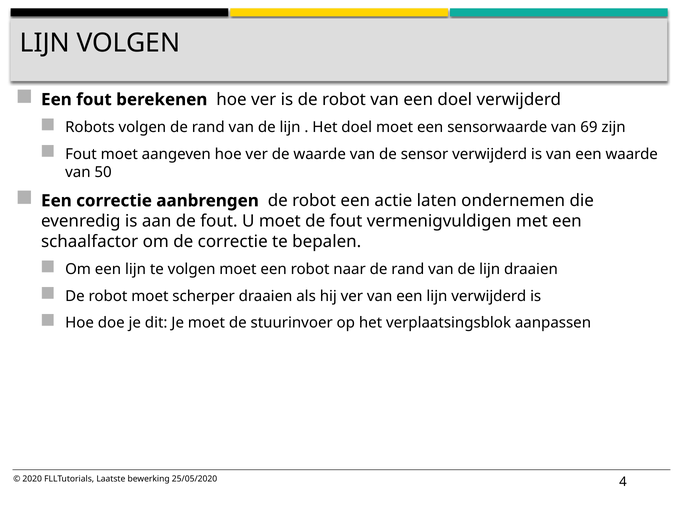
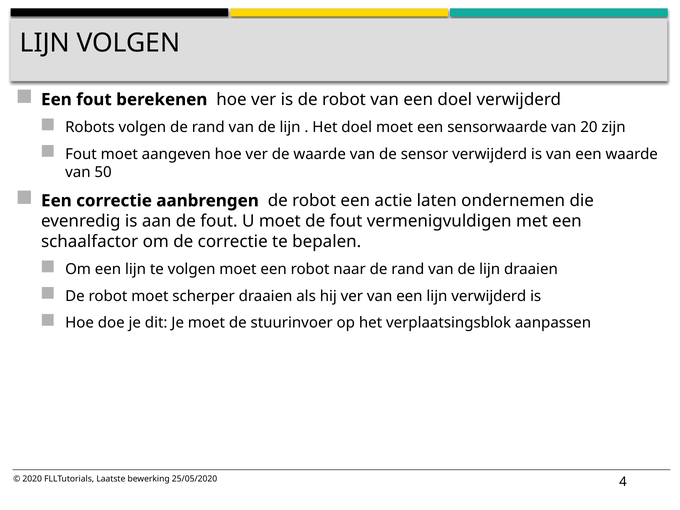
69: 69 -> 20 (589, 127)
